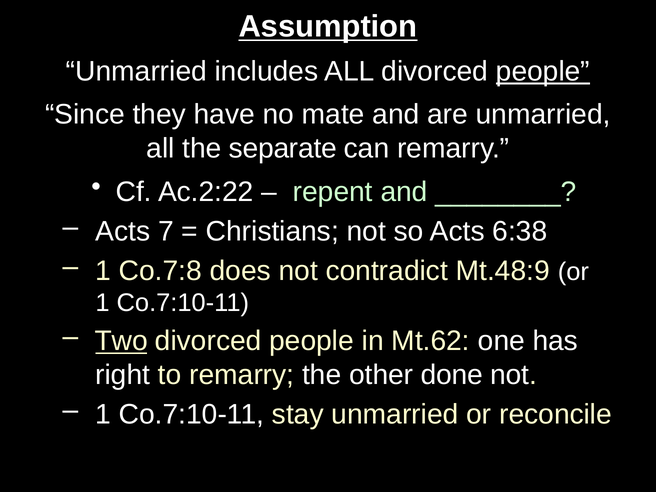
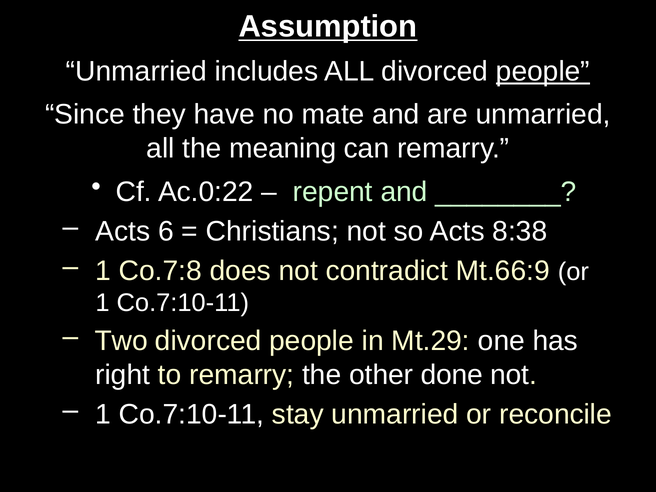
separate: separate -> meaning (283, 149)
Ac.2:22: Ac.2:22 -> Ac.0:22 (206, 192)
7: 7 -> 6 (166, 231)
6:38: 6:38 -> 8:38 (520, 231)
Mt.48:9: Mt.48:9 -> Mt.66:9 (503, 271)
Two underline: present -> none (121, 341)
Mt.62: Mt.62 -> Mt.29 (431, 341)
